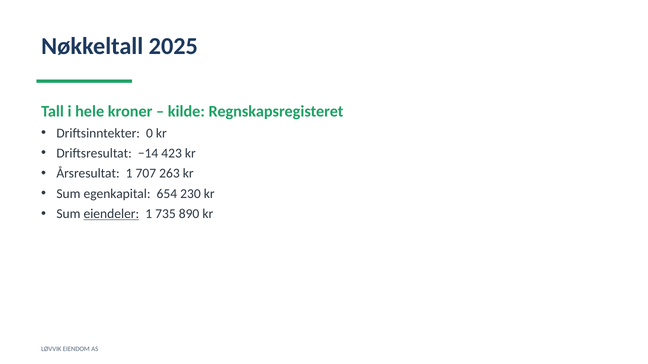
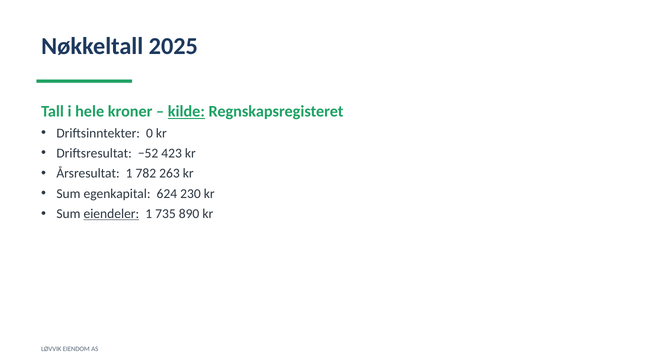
kilde underline: none -> present (186, 112)
−14: −14 -> −52 (148, 154)
707: 707 -> 782 (146, 174)
654: 654 -> 624 (167, 194)
